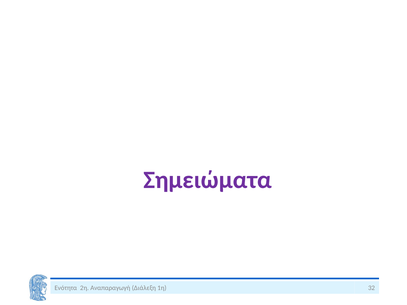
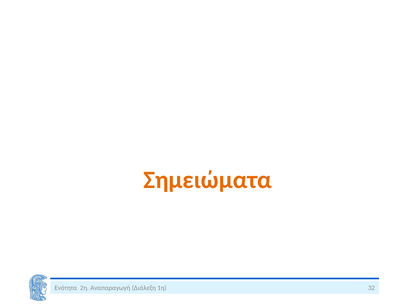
Σημειώματα colour: purple -> orange (208, 180)
